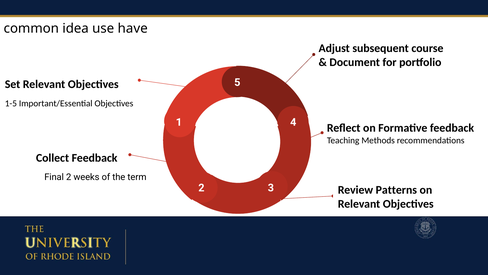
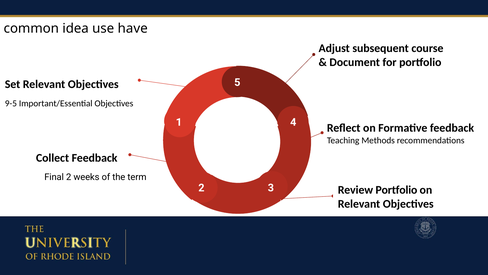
1-5: 1-5 -> 9-5 (11, 103)
Review Patterns: Patterns -> Portfolio (396, 189)
